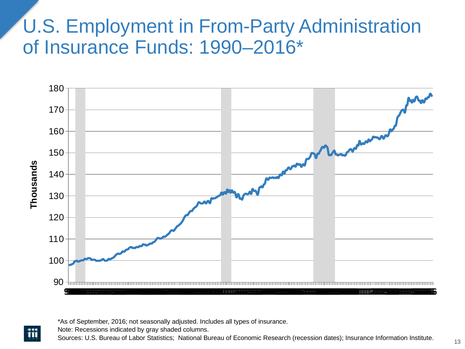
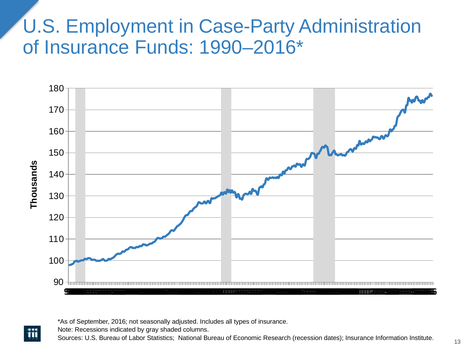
From-Party: From-Party -> Case-Party (247, 26)
